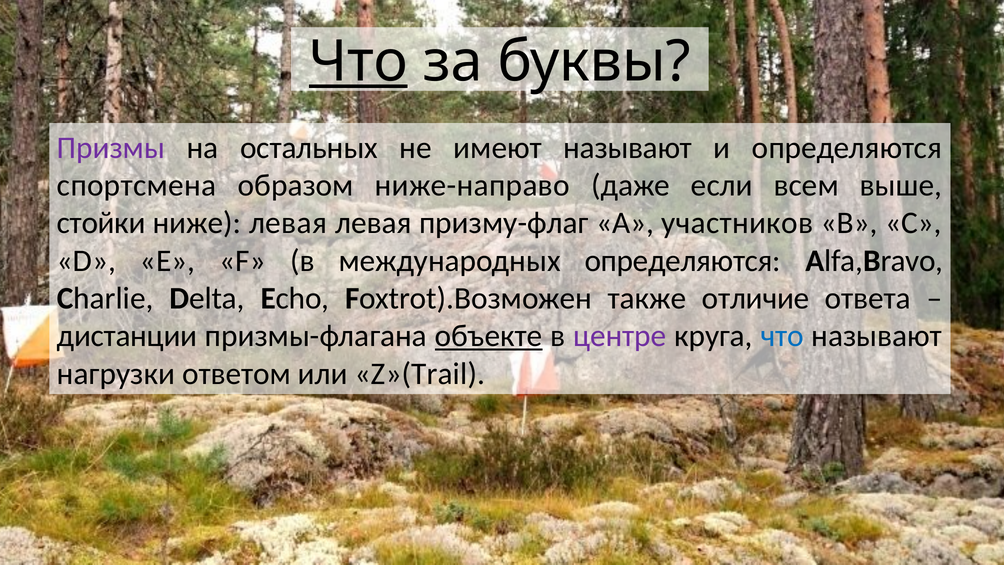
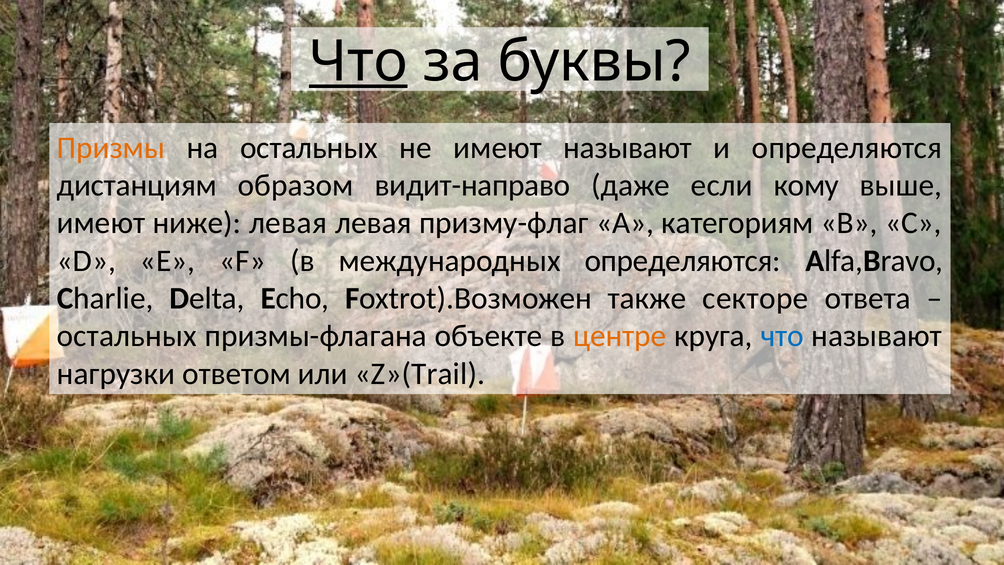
Призмы colour: purple -> orange (111, 148)
спортсмена: спортсмена -> дистанциям (137, 185)
ниже-направо: ниже-направо -> видит-направо (473, 185)
всем: всем -> кому (806, 185)
стойки: стойки -> имеют (101, 223)
участников: участников -> категориям (738, 223)
отличие: отличие -> секторе (755, 298)
дистанции: дистанции -> остальных (127, 336)
объекте underline: present -> none (489, 336)
центре colour: purple -> orange (620, 336)
